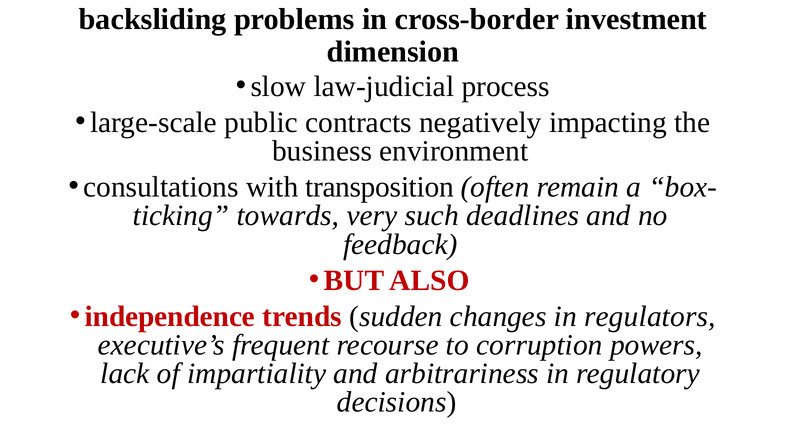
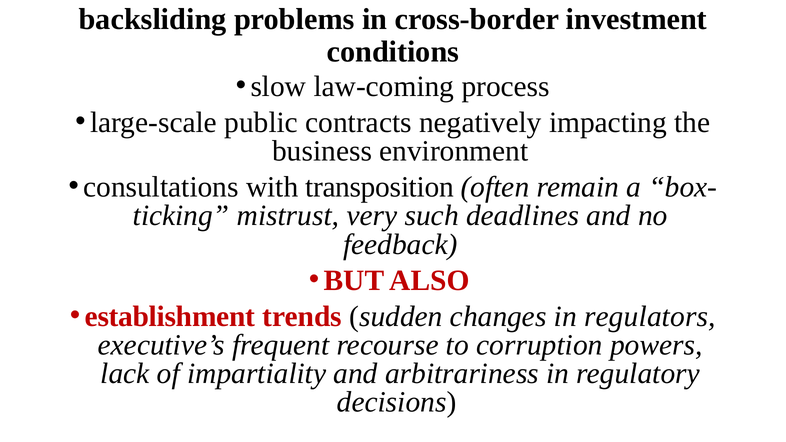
dimension: dimension -> conditions (393, 52)
law-judicial: law-judicial -> law-coming (384, 87)
towards: towards -> mistrust (288, 216)
independence: independence -> establishment (170, 316)
